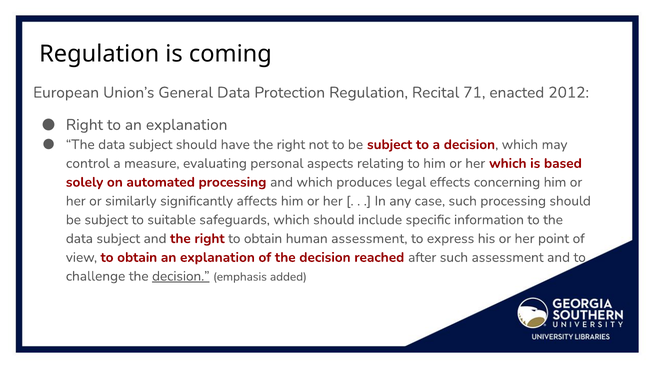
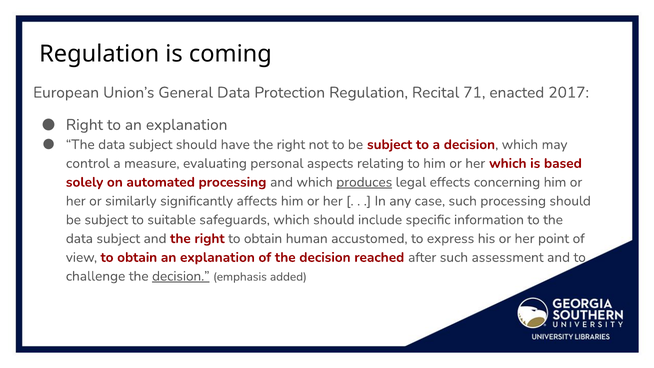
2012: 2012 -> 2017 (569, 92)
produces underline: none -> present (364, 182)
human assessment: assessment -> accustomed (369, 238)
